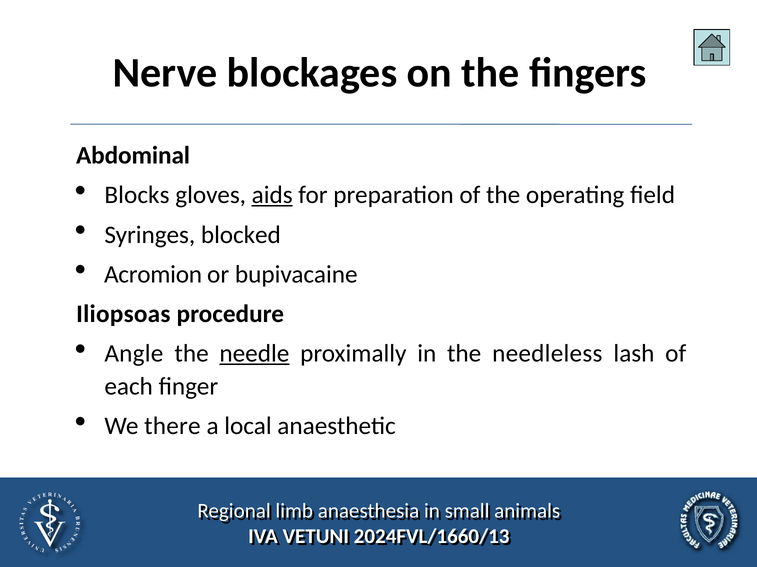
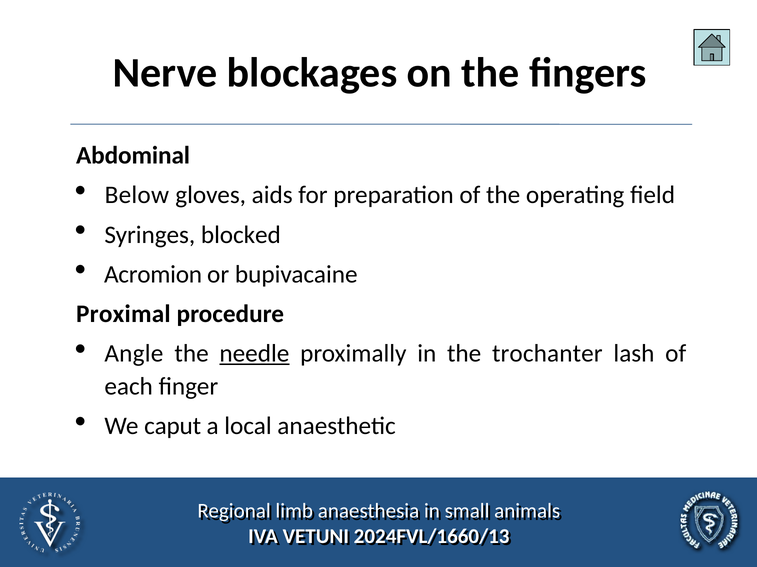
Blocks: Blocks -> Below (137, 195)
aids underline: present -> none (272, 195)
Iliopsoas: Iliopsoas -> Proximal (123, 314)
needleless: needleless -> trochanter (547, 354)
there: there -> caput (173, 427)
